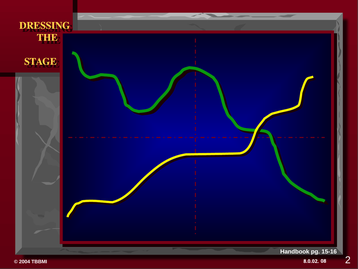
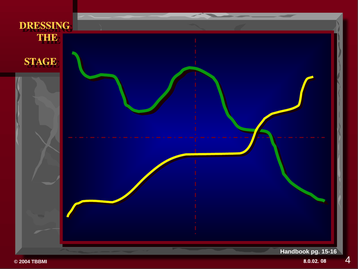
2: 2 -> 4 (348, 260)
